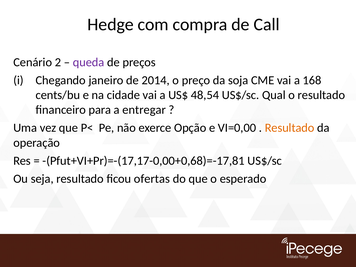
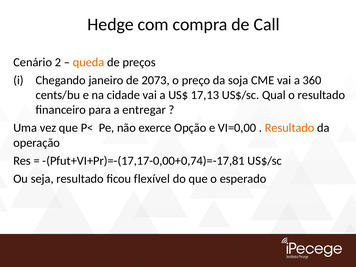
queda colour: purple -> orange (89, 62)
2014: 2014 -> 2073 (156, 80)
168: 168 -> 360 (312, 80)
48,54: 48,54 -> 17,13 (205, 95)
-(Pfut+VI+Pr)=-(17,17-0,00+0,68)=-17,81: -(Pfut+VI+Pr)=-(17,17-0,00+0,68)=-17,81 -> -(Pfut+VI+Pr)=-(17,17-0,00+0,74)=-17,81 (144, 161)
ofertas: ofertas -> flexível (152, 179)
